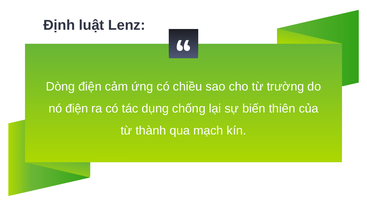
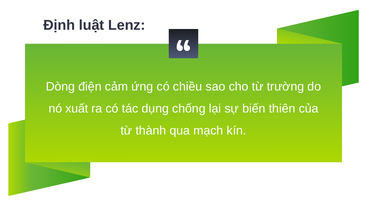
nó điện: điện -> xuất (77, 109)
